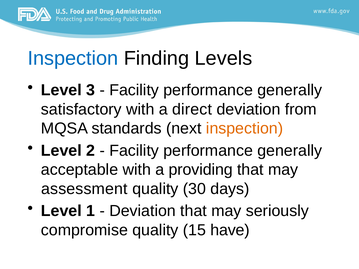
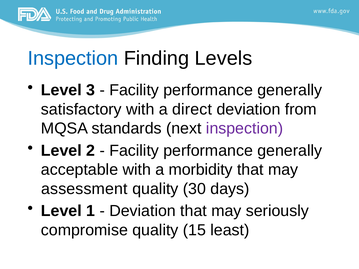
inspection colour: orange -> purple (245, 129)
providing: providing -> morbidity (201, 170)
have: have -> least (230, 230)
